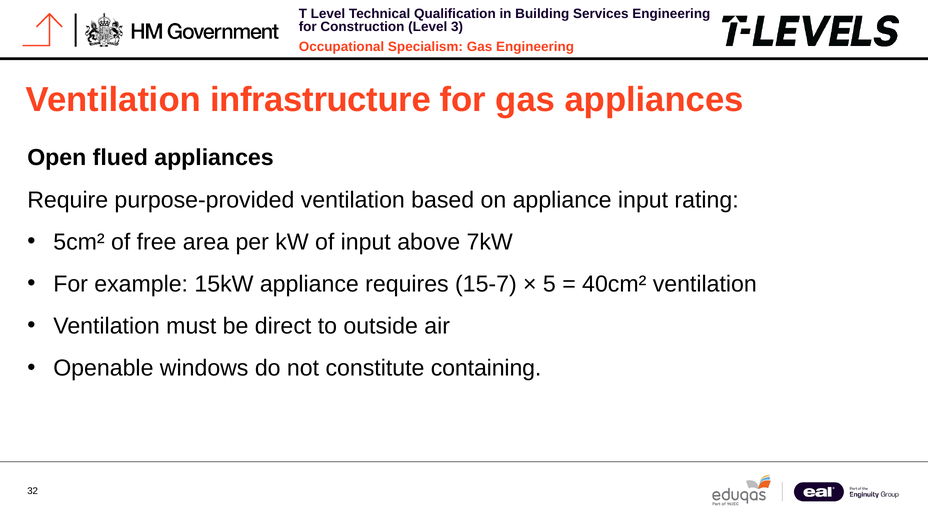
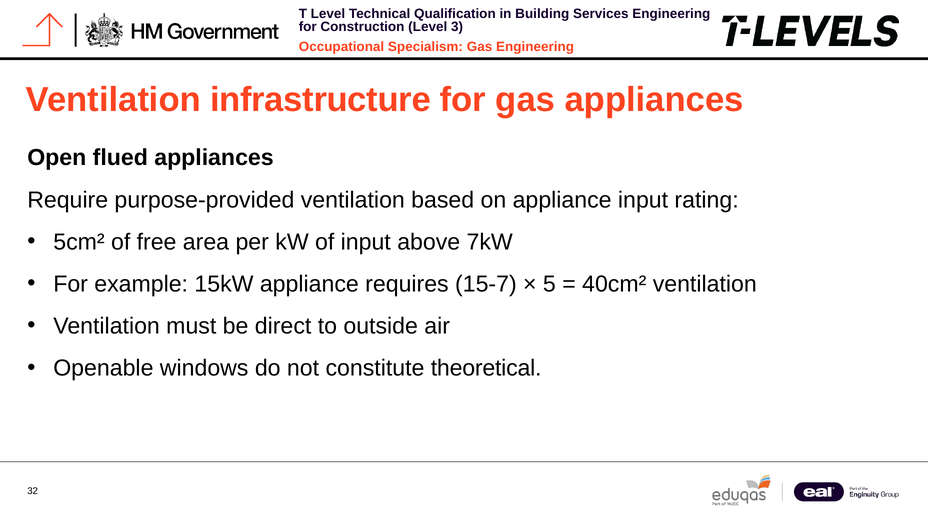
containing: containing -> theoretical (486, 368)
